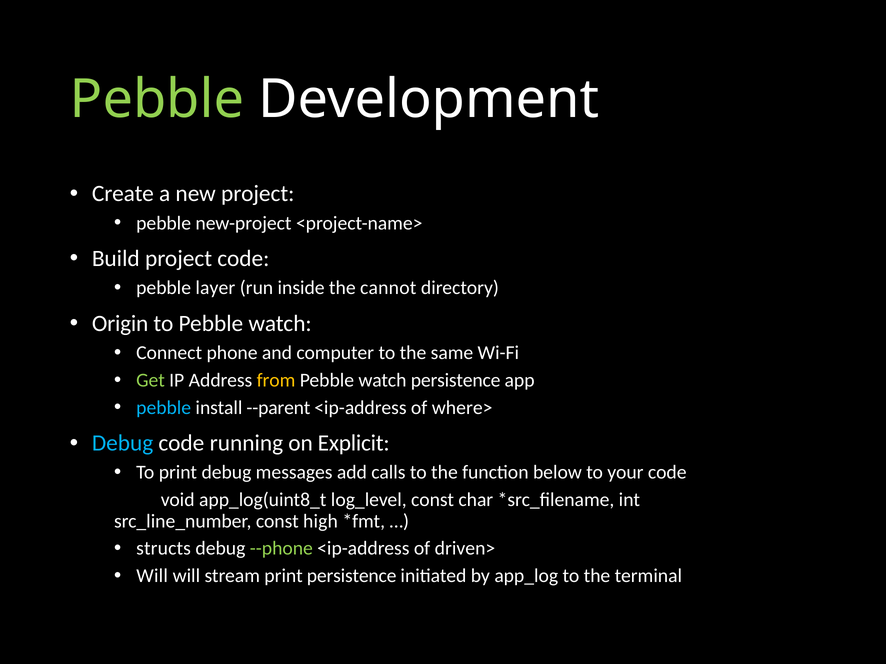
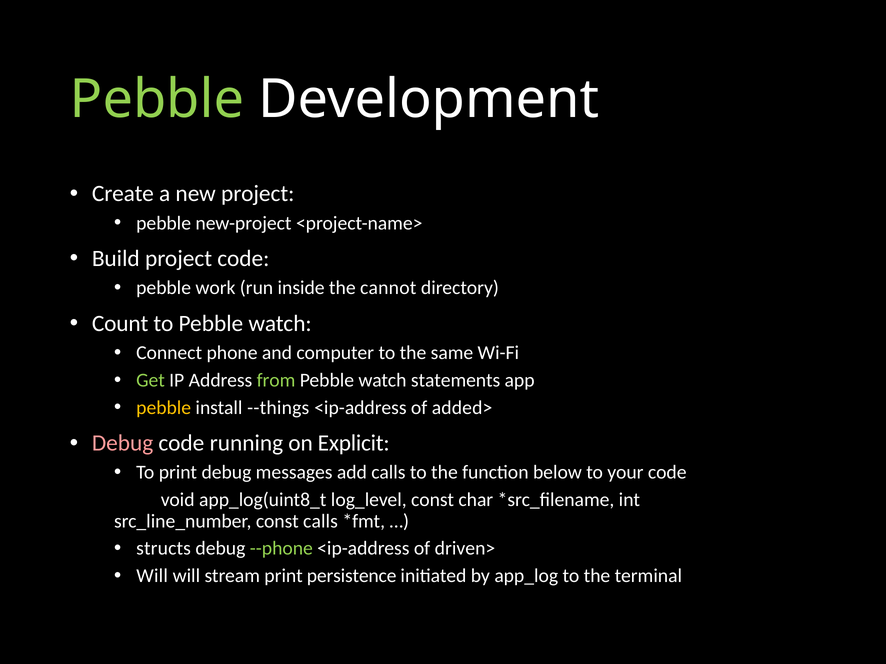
layer: layer -> work (215, 288)
Origin: Origin -> Count (120, 324)
from colour: yellow -> light green (276, 380)
watch persistence: persistence -> statements (456, 380)
pebble colour: light blue -> yellow (164, 408)
--parent: --parent -> --things (278, 408)
where>: where> -> added> (462, 408)
Debug colour: light blue -> pink (123, 443)
const high: high -> calls (320, 521)
